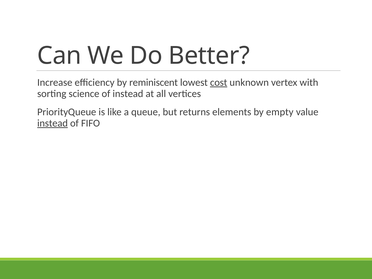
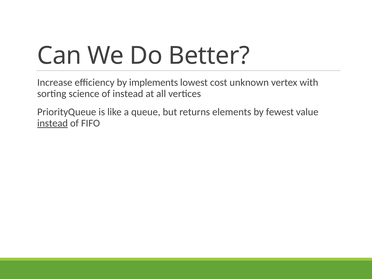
reminiscent: reminiscent -> implements (154, 82)
cost underline: present -> none (219, 82)
empty: empty -> fewest (280, 112)
